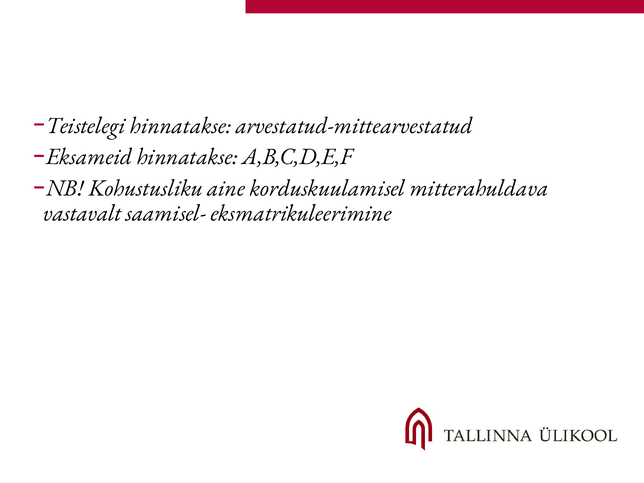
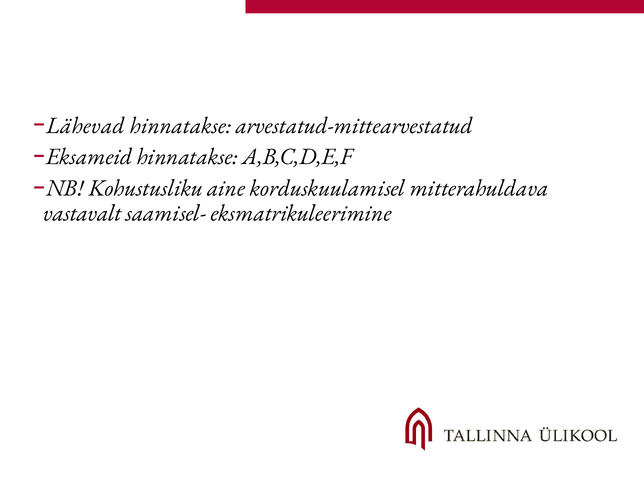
Teistelegi: Teistelegi -> Lähevad (86, 125)
